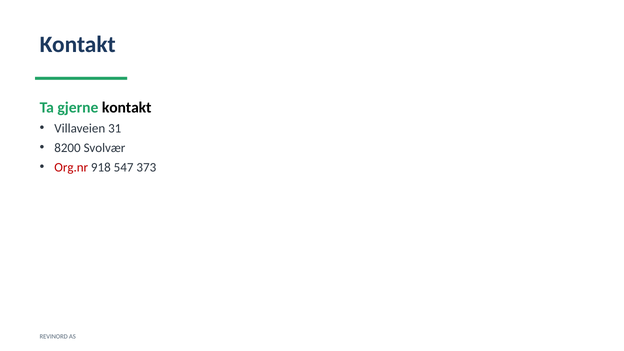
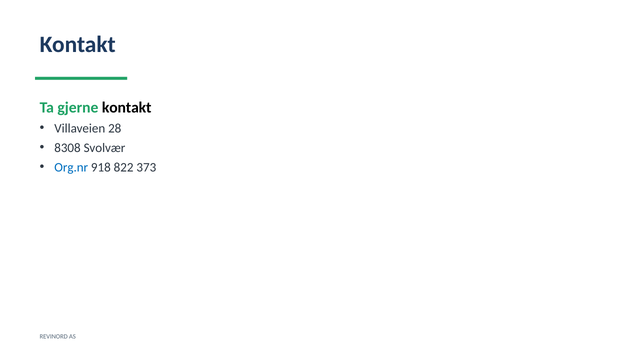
31: 31 -> 28 (115, 128)
8200: 8200 -> 8308 (67, 148)
Org.nr colour: red -> blue (71, 167)
547: 547 -> 822 (124, 167)
